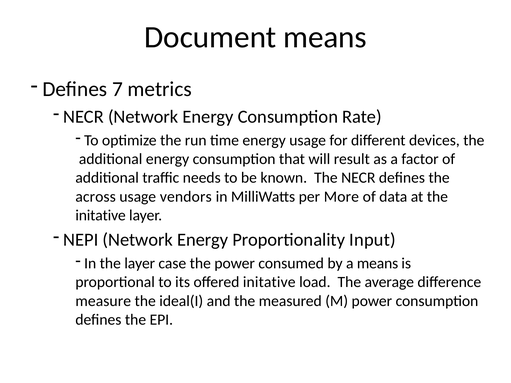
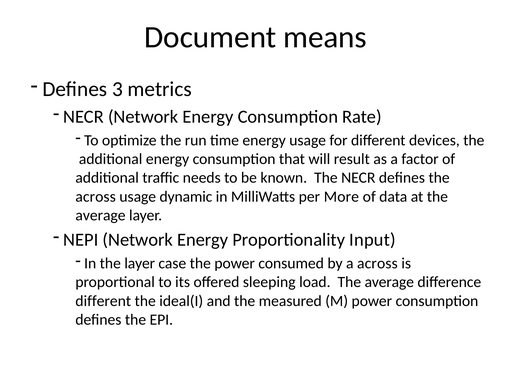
7: 7 -> 3 (117, 89)
vendors: vendors -> dynamic (186, 197)
initative: initative -> average (100, 215)
a means: means -> across (377, 264)
offered initative: initative -> sleeping (269, 282)
measure: measure -> different (103, 301)
